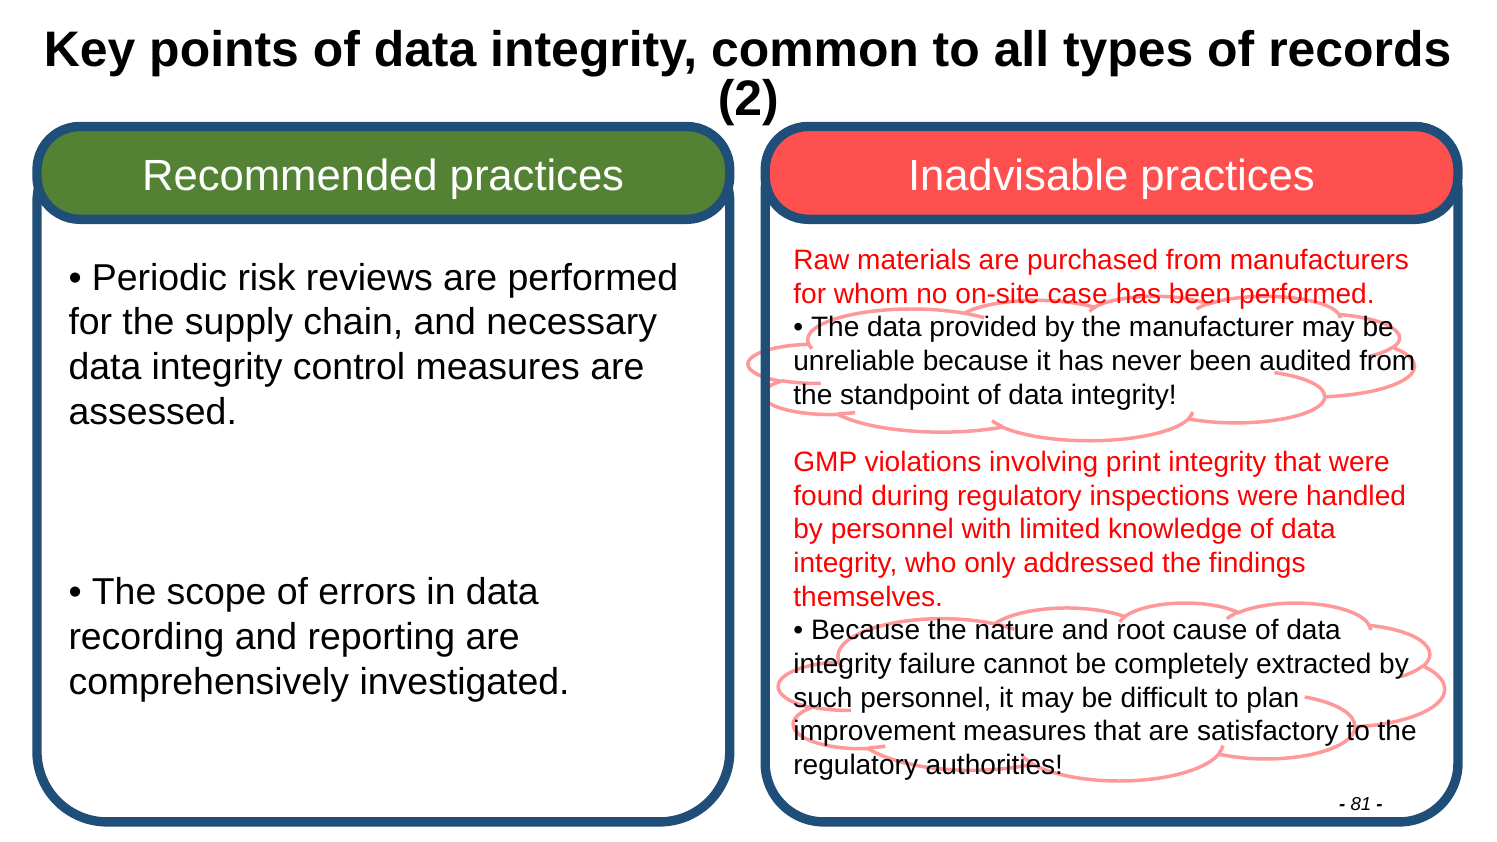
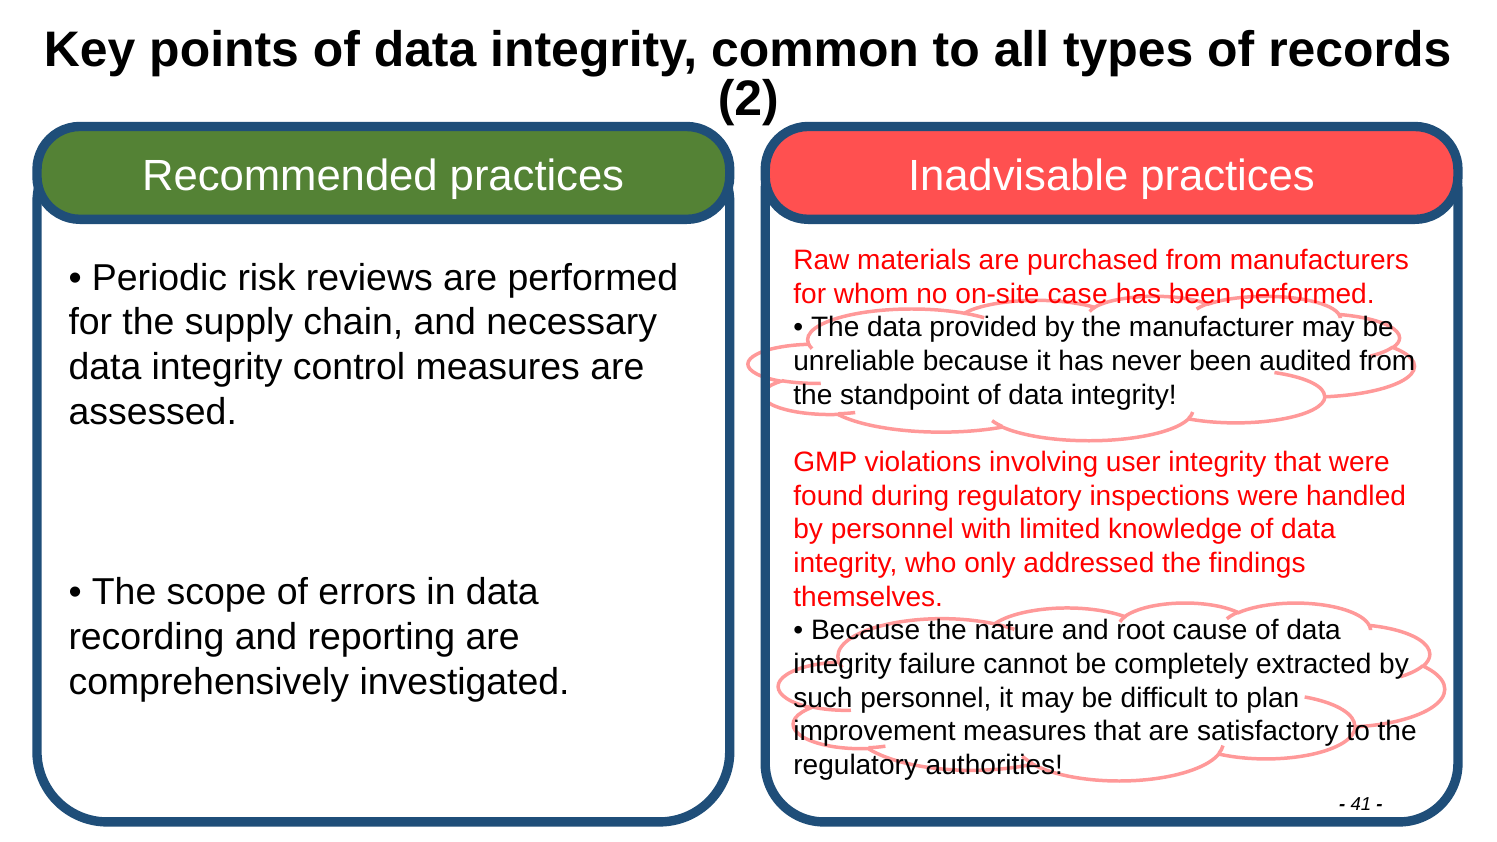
print: print -> user (1133, 462)
81: 81 -> 41 (1361, 804)
